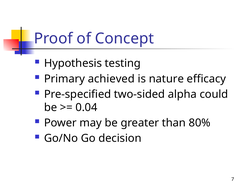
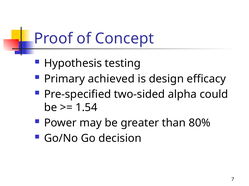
nature: nature -> design (166, 79)
0.04: 0.04 -> 1.54 (86, 108)
